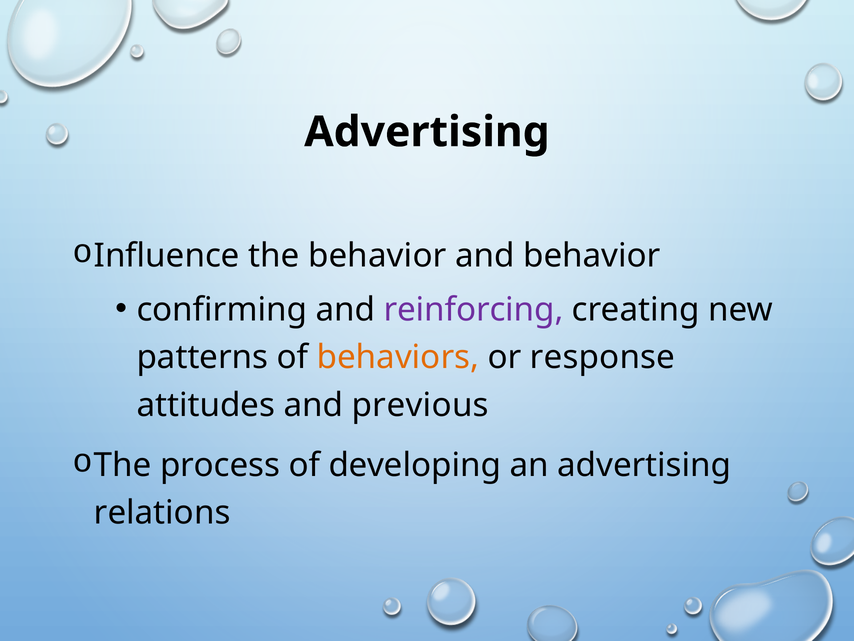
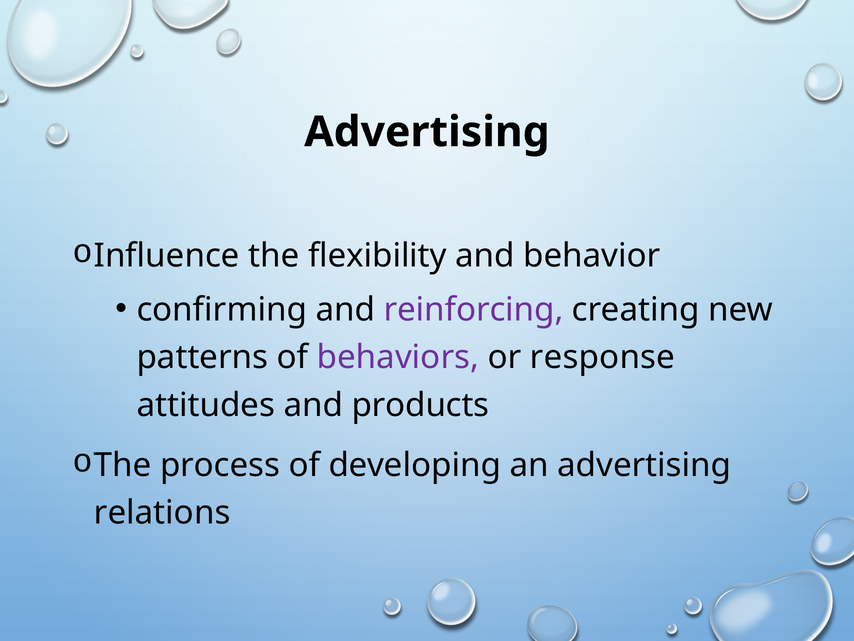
the behavior: behavior -> flexibility (377, 256)
behaviors colour: orange -> purple (398, 357)
previous: previous -> products (421, 405)
